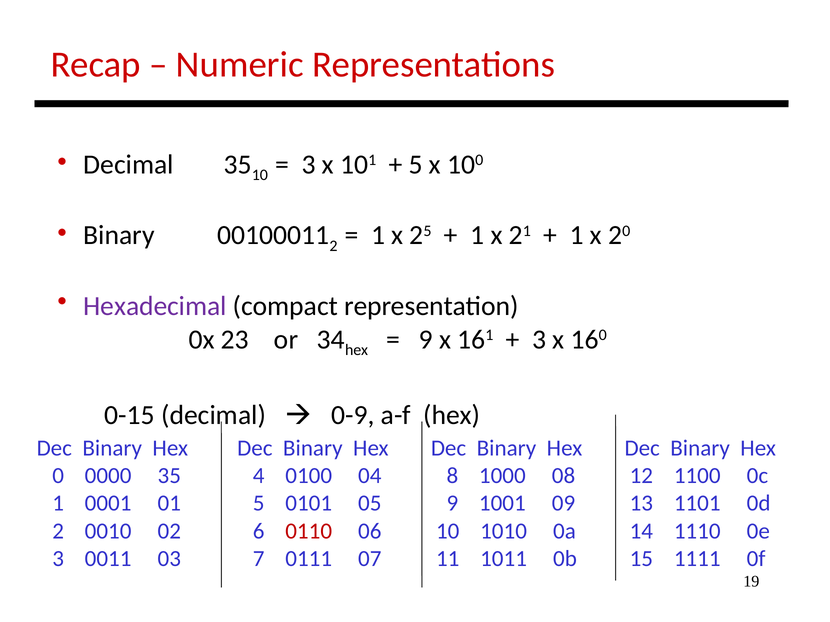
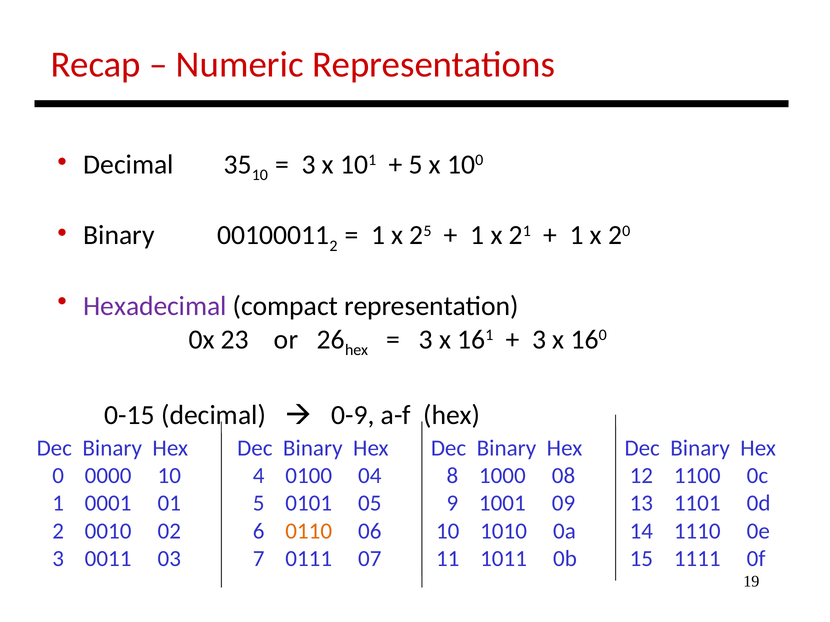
34: 34 -> 26 (331, 340)
9: 9 -> 3 (426, 340)
0000 35: 35 -> 10 (169, 476)
0110 colour: red -> orange (309, 531)
